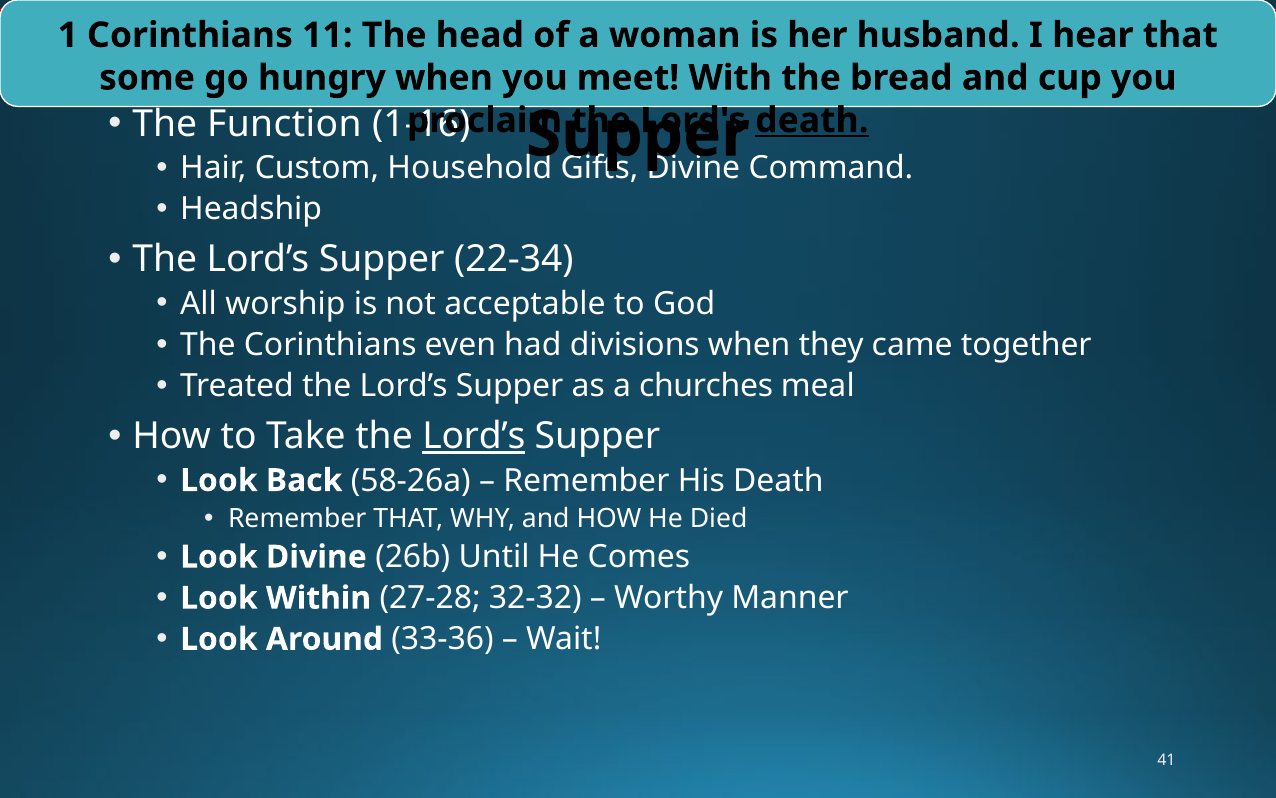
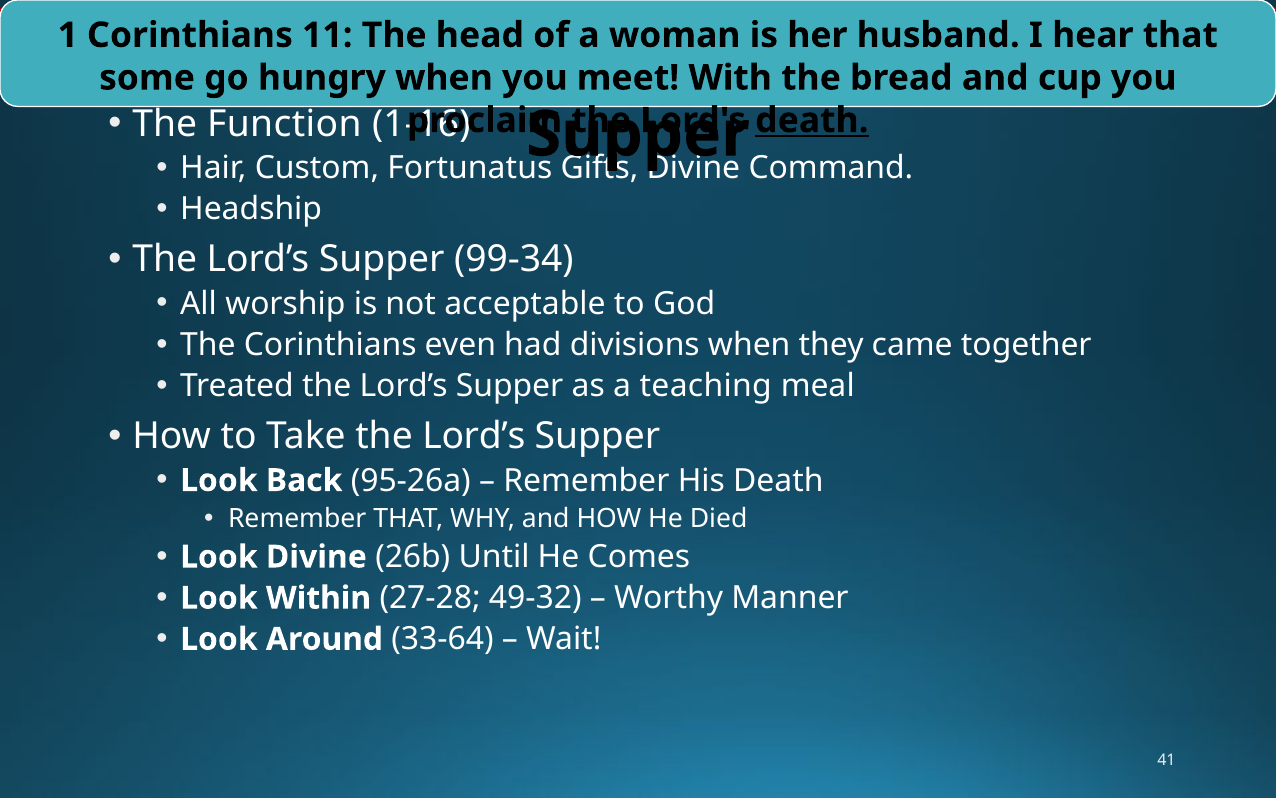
Household: Household -> Fortunatus (470, 168)
22-34: 22-34 -> 99-34 (514, 259)
churches: churches -> teaching (706, 386)
Lord’s underline: present -> none (474, 436)
58-26a: 58-26a -> 95-26a (411, 480)
32-32: 32-32 -> 49-32 (535, 598)
33-36: 33-36 -> 33-64 (443, 639)
